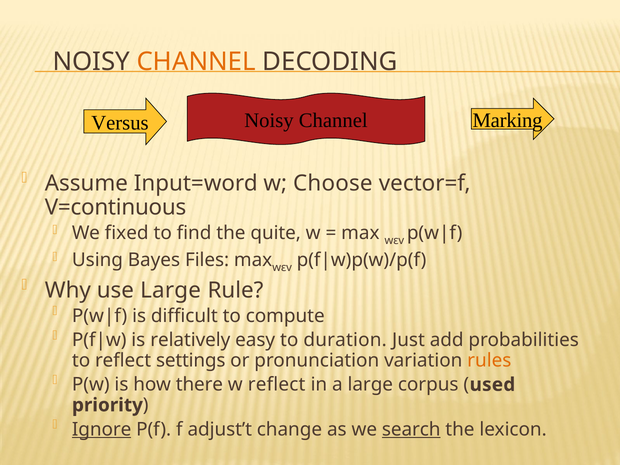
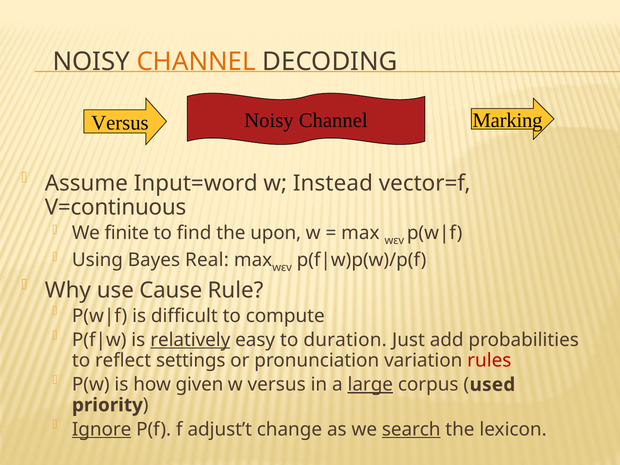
Choose: Choose -> Instead (333, 183)
fixed: fixed -> finite (127, 233)
quite: quite -> upon (276, 233)
Files: Files -> Real (207, 260)
use Large: Large -> Cause (171, 290)
relatively underline: none -> present (190, 340)
rules colour: orange -> red (489, 360)
there: there -> given (199, 385)
w reflect: reflect -> versus (277, 385)
large underline: none -> present (370, 385)
